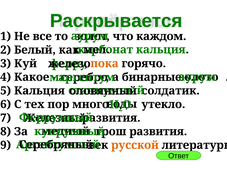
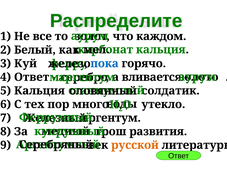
Раскрывается: Раскрывается -> Распределите (116, 21)
пока colour: orange -> blue (105, 64)
4 Какое: Какое -> Ответ (32, 77)
бинарные: бинарные -> вливается (152, 77)
7 развития: развития -> аргентум (111, 118)
